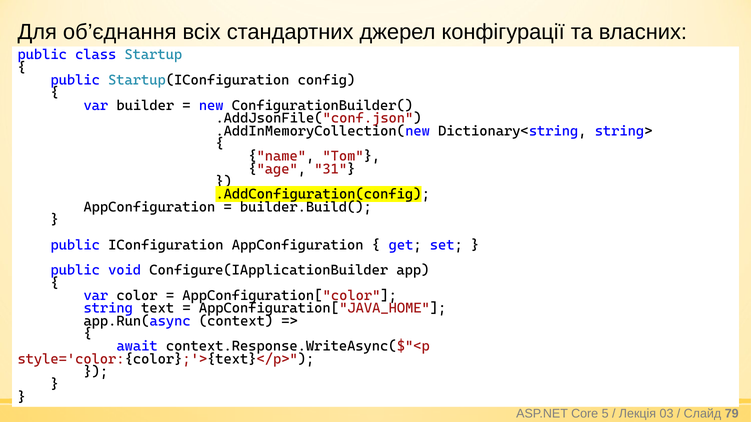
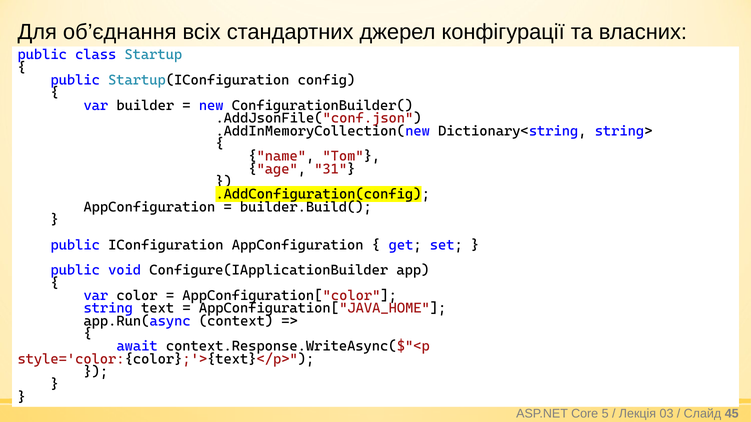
79: 79 -> 45 (732, 414)
